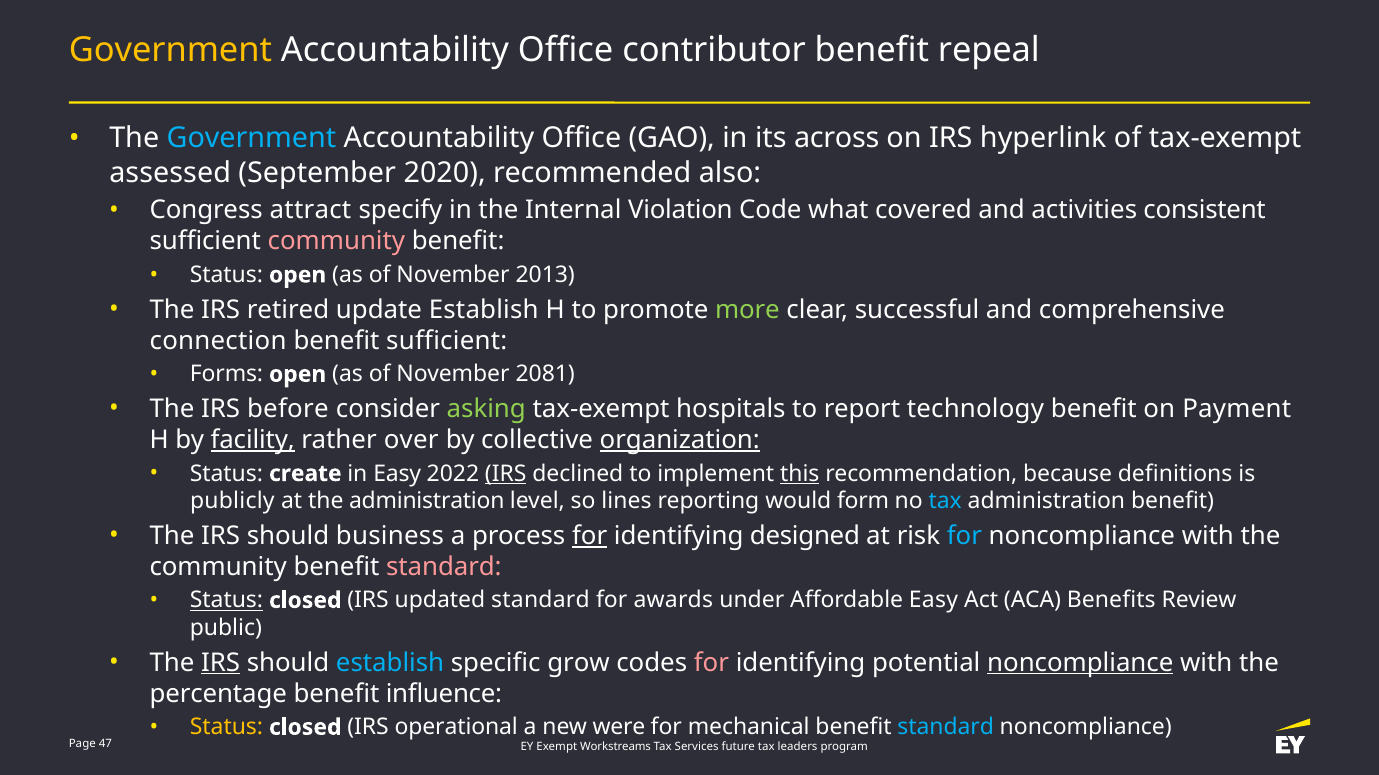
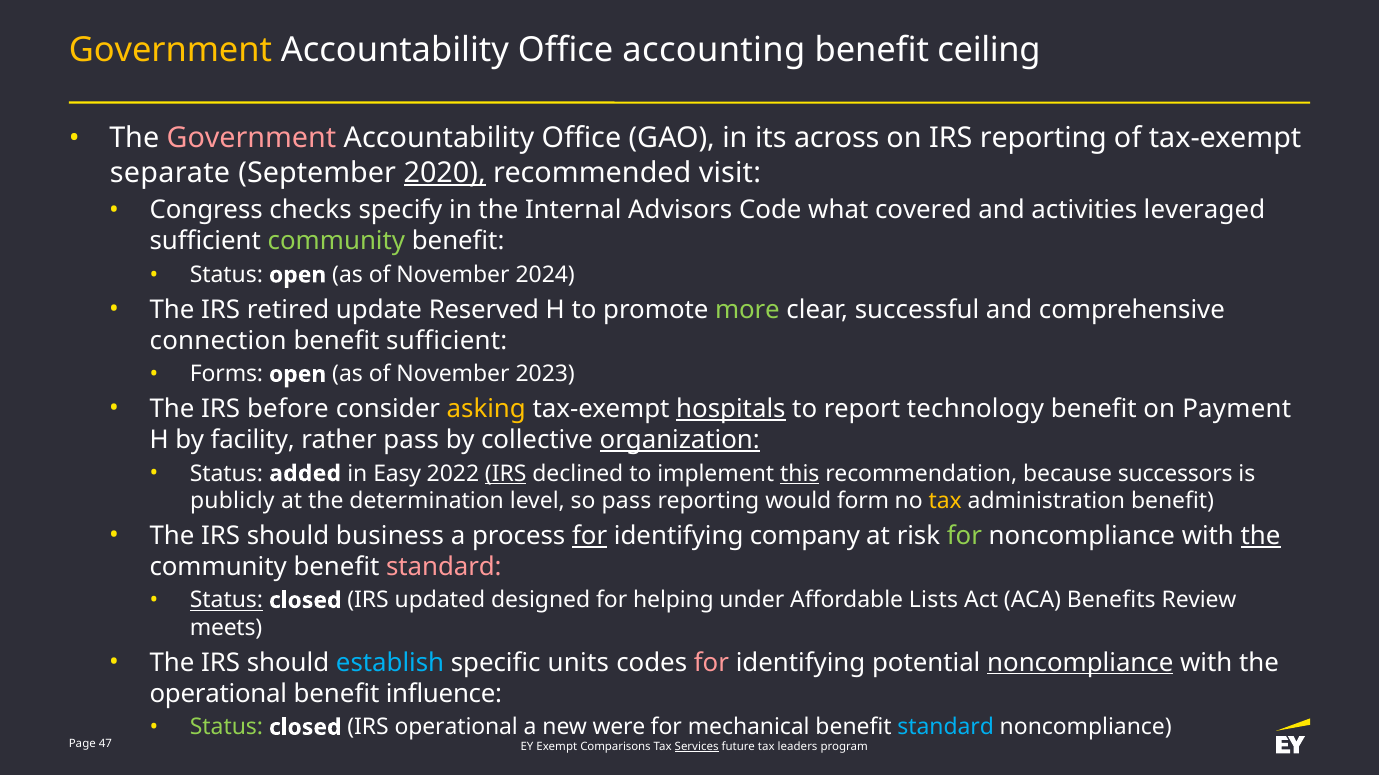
contributor: contributor -> accounting (714, 50)
repeal: repeal -> ceiling (989, 50)
Government colour: light blue -> pink (251, 138)
IRS hyperlink: hyperlink -> reporting (1043, 138)
assessed: assessed -> separate (170, 173)
2020 underline: none -> present (445, 173)
also: also -> visit (730, 173)
attract: attract -> checks (311, 210)
Violation: Violation -> Advisors (680, 210)
consistent: consistent -> leveraged (1204, 210)
community colour: pink -> light green (336, 241)
2013: 2013 -> 2024 (545, 275)
update Establish: Establish -> Reserved (484, 310)
2081: 2081 -> 2023 (545, 374)
asking colour: light green -> yellow (486, 409)
hospitals underline: none -> present (731, 409)
facility underline: present -> none (253, 440)
rather over: over -> pass (411, 440)
create: create -> added (305, 474)
definitions: definitions -> successors (1175, 474)
the administration: administration -> determination (427, 501)
so lines: lines -> pass (626, 501)
tax colour: light blue -> yellow (945, 501)
designed: designed -> company (805, 536)
for colour: light blue -> light green (964, 536)
the underline: none -> present (1261, 536)
updated standard: standard -> designed (541, 601)
awards: awards -> helping (673, 601)
Affordable Easy: Easy -> Lists (933, 601)
public: public -> meets (226, 628)
IRS underline: present -> none (221, 663)
grow: grow -> units (578, 663)
percentage: percentage -> operational (218, 694)
Status colour: yellow -> light green (226, 727)
Workstreams: Workstreams -> Comparisons (616, 747)
Services underline: none -> present (697, 747)
